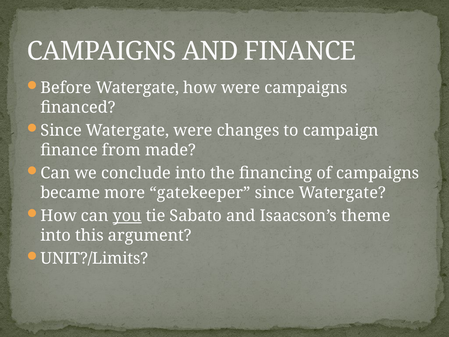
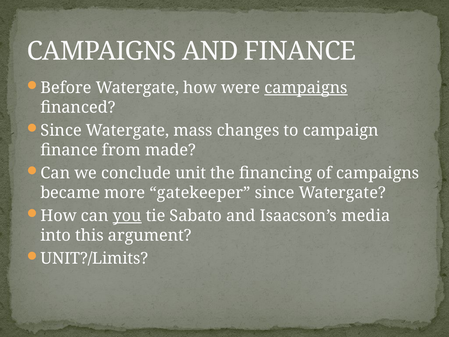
campaigns underline: none -> present (306, 88)
Watergate were: were -> mass (193, 131)
conclude into: into -> unit (191, 173)
theme: theme -> media (366, 216)
